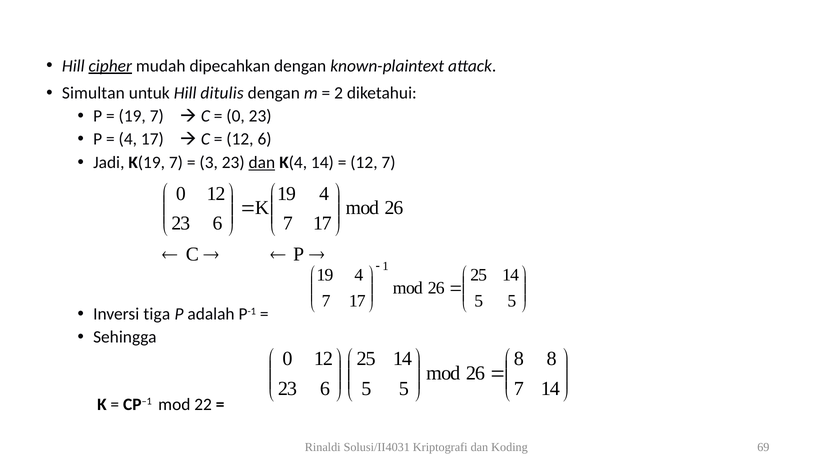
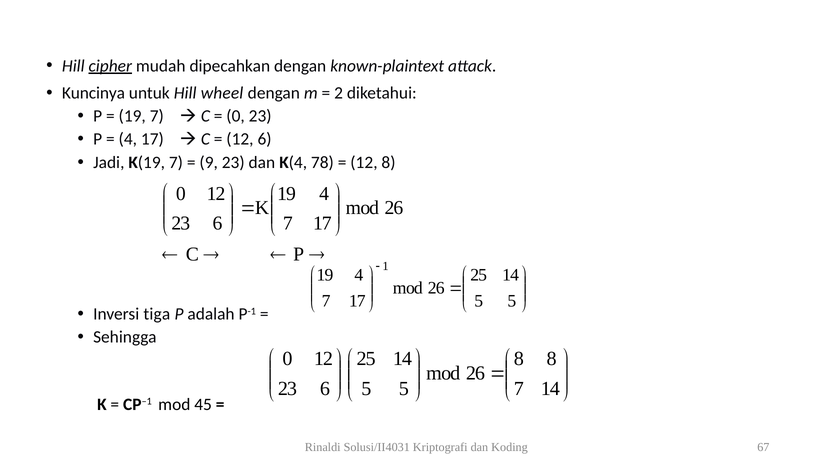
Simultan: Simultan -> Kuncinya (93, 93)
ditulis: ditulis -> wheel (222, 93)
3: 3 -> 9 (209, 163)
dan underline: present -> none (262, 163)
K(4 14: 14 -> 78 (322, 163)
12 7: 7 -> 8 (388, 163)
22: 22 -> 45 (203, 405)
69: 69 -> 67 (763, 448)
